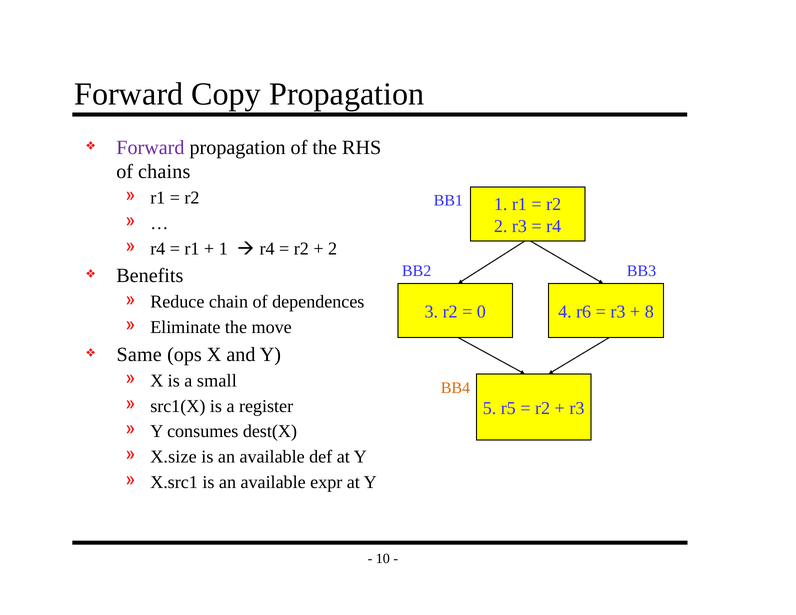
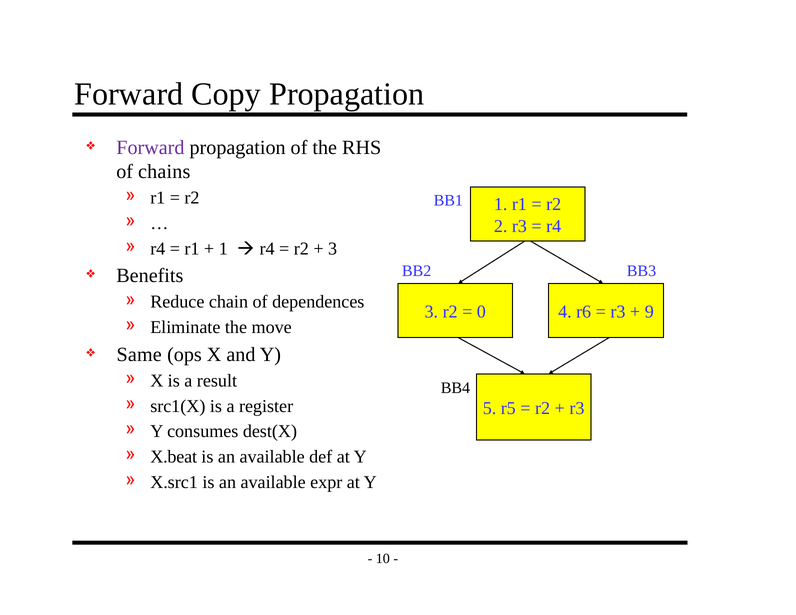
2: 2 -> 3 (333, 249)
8: 8 -> 9 (649, 312)
small: small -> result (217, 381)
BB4 colour: orange -> black (455, 388)
X.size: X.size -> X.beat (174, 457)
